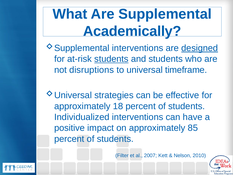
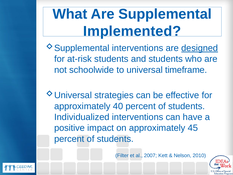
Academically: Academically -> Implemented (132, 31)
students underline: present -> none (111, 59)
disruptions: disruptions -> schoolwide (92, 70)
18: 18 -> 40 (118, 106)
85: 85 -> 45 (193, 128)
